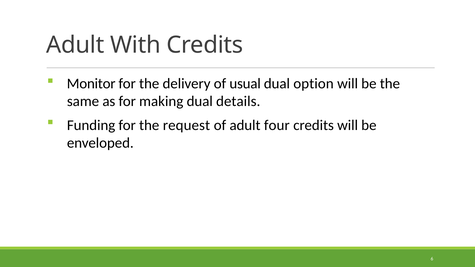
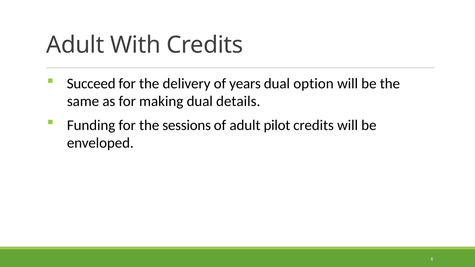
Monitor: Monitor -> Succeed (91, 84)
usual: usual -> years (245, 84)
request: request -> sessions (187, 125)
four: four -> pilot (277, 125)
